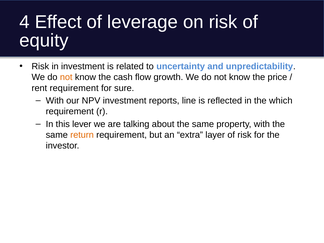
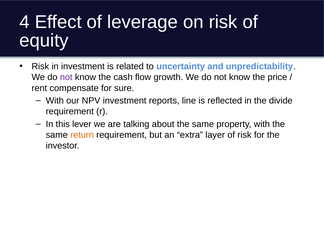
not colour: orange -> purple (66, 77)
rent requirement: requirement -> compensate (74, 88)
which: which -> divide (281, 101)
